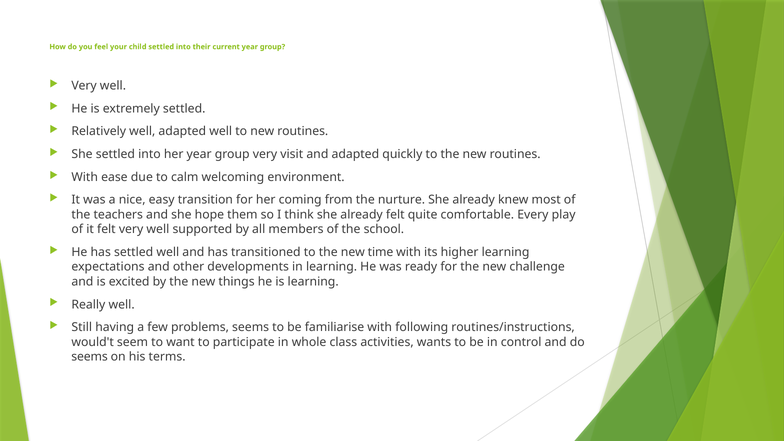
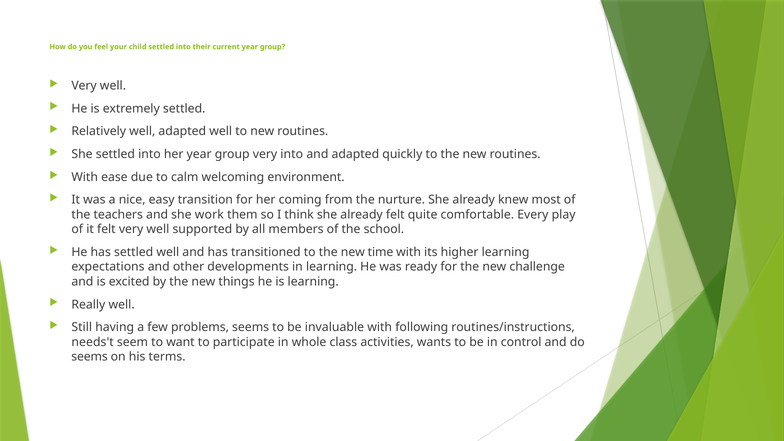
very visit: visit -> into (292, 154)
hope: hope -> work (209, 215)
familiarise: familiarise -> invaluable (334, 327)
would't: would't -> needs't (93, 342)
